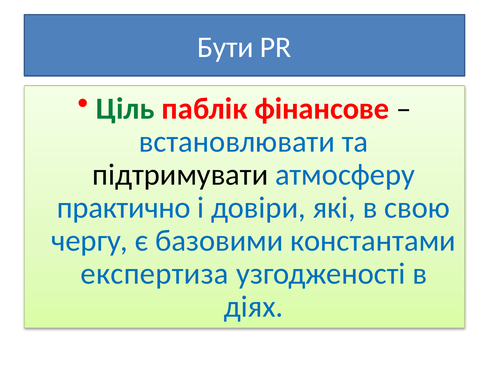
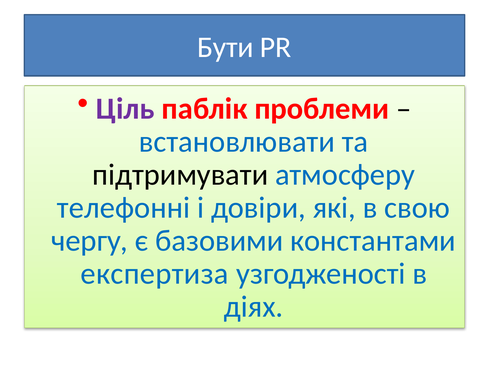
Ціль colour: green -> purple (125, 109)
фінансове: фінансове -> проблеми (322, 109)
практично: практично -> телефонні (124, 208)
